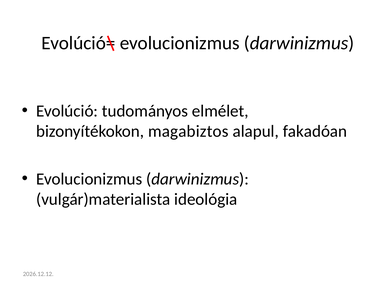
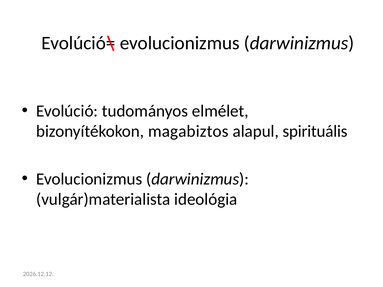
fakadóan: fakadóan -> spirituális (315, 131)
